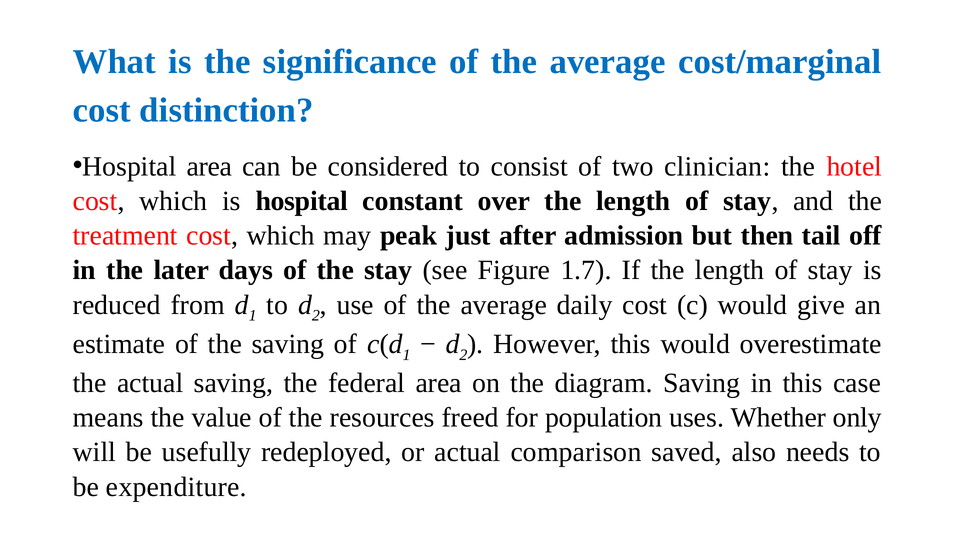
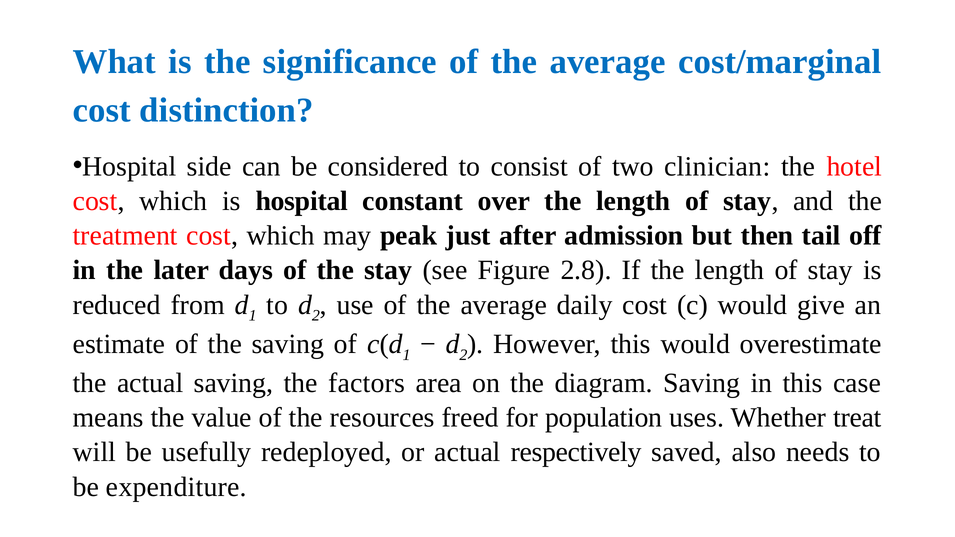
Hospital area: area -> side (209, 166)
1.7: 1.7 -> 2.8 (586, 270)
federal: federal -> factors (367, 383)
only: only -> treat (857, 418)
comparison: comparison -> respectively (576, 452)
